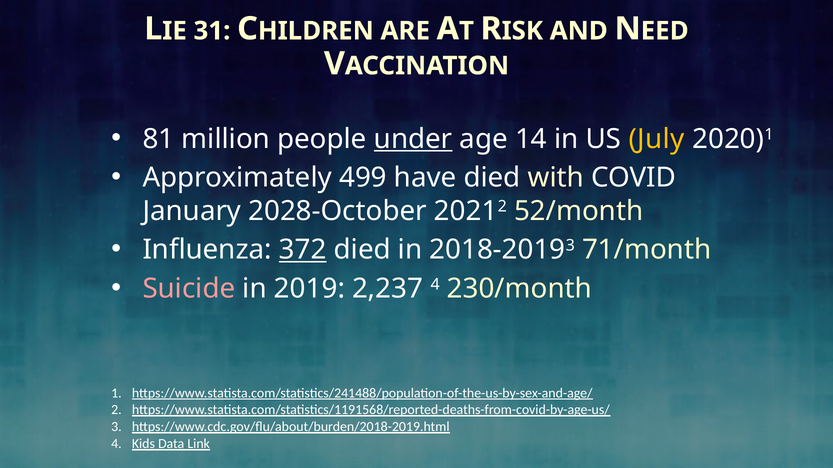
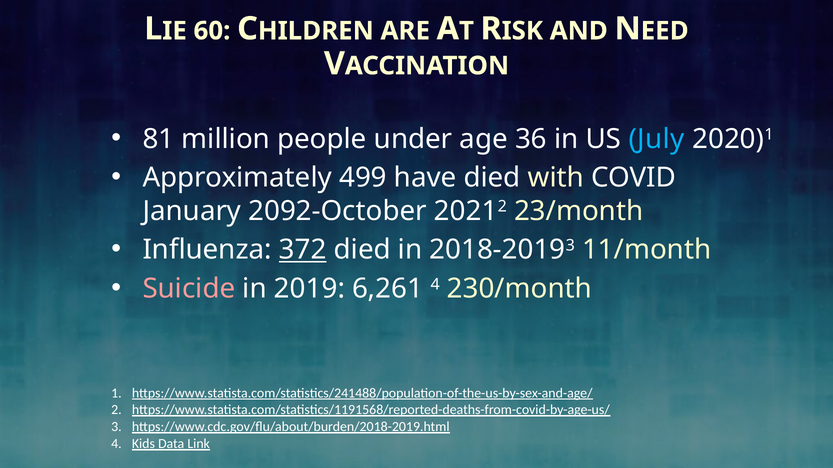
31: 31 -> 60 (212, 31)
under underline: present -> none (413, 139)
14: 14 -> 36 (531, 139)
July colour: yellow -> light blue (657, 139)
2028-October: 2028-October -> 2092-October (338, 211)
52/month: 52/month -> 23/month (579, 211)
71/month: 71/month -> 11/month (647, 250)
2,237: 2,237 -> 6,261 (388, 289)
